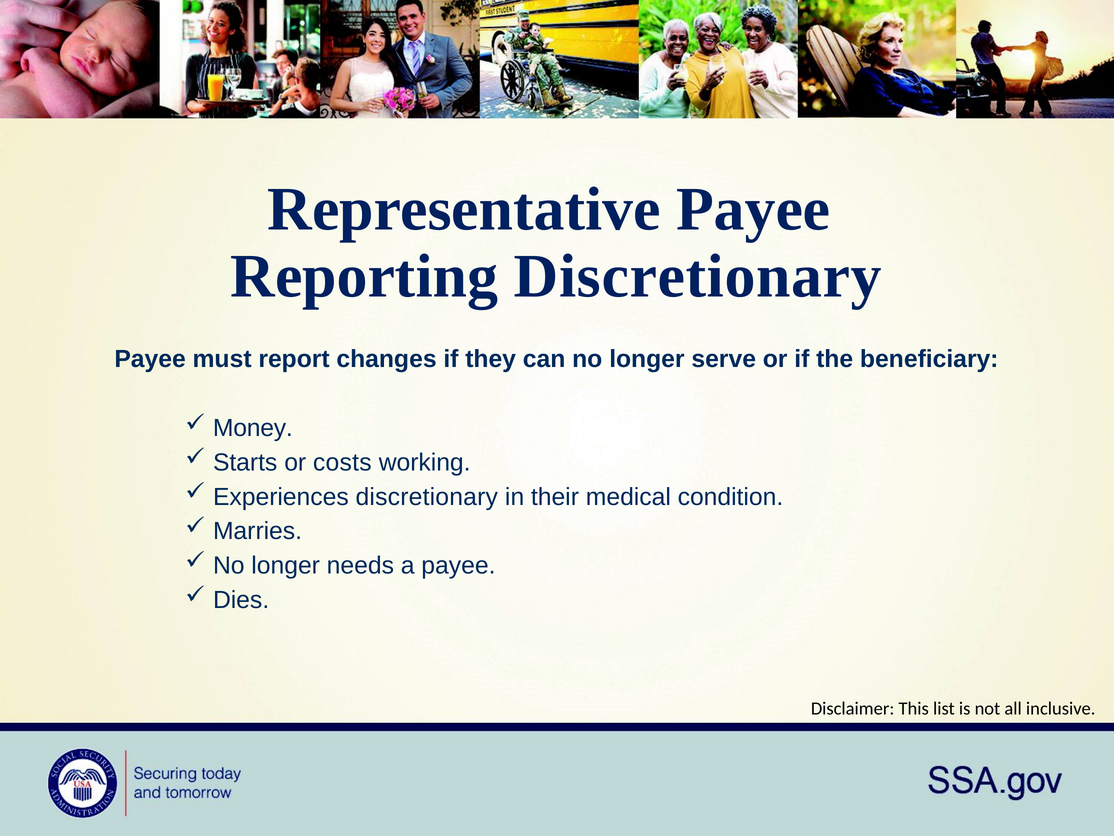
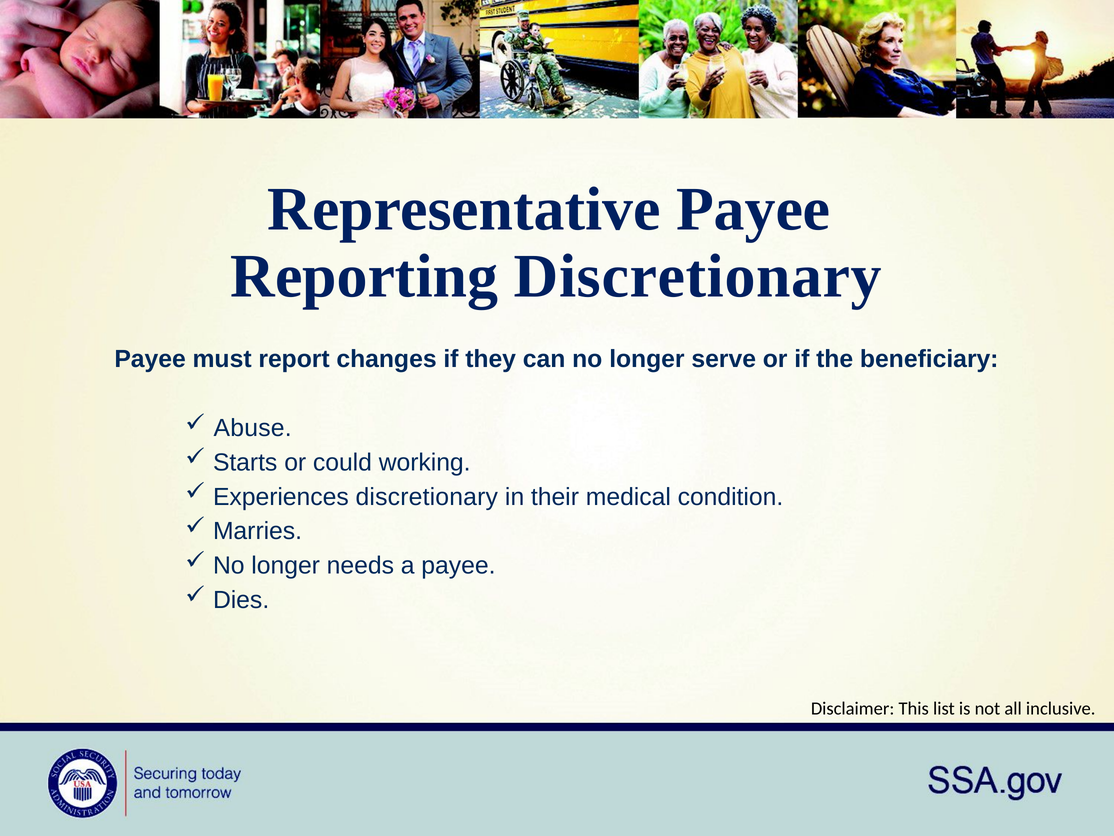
Money: Money -> Abuse (253, 428)
costs: costs -> could (342, 462)
